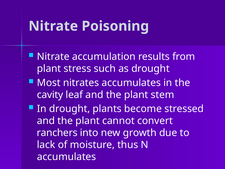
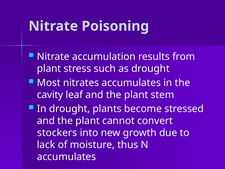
ranchers: ranchers -> stockers (57, 133)
